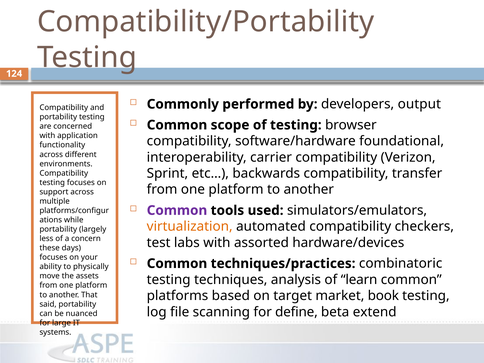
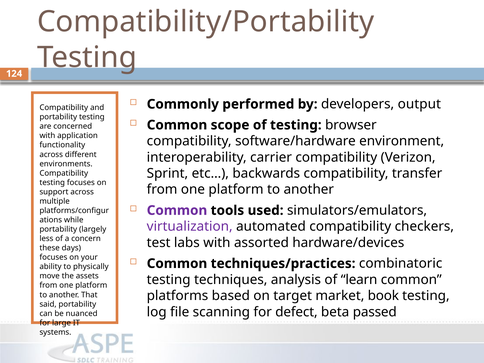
foundational: foundational -> environment (402, 141)
virtualization colour: orange -> purple (190, 227)
define: define -> defect (296, 312)
extend: extend -> passed (375, 312)
